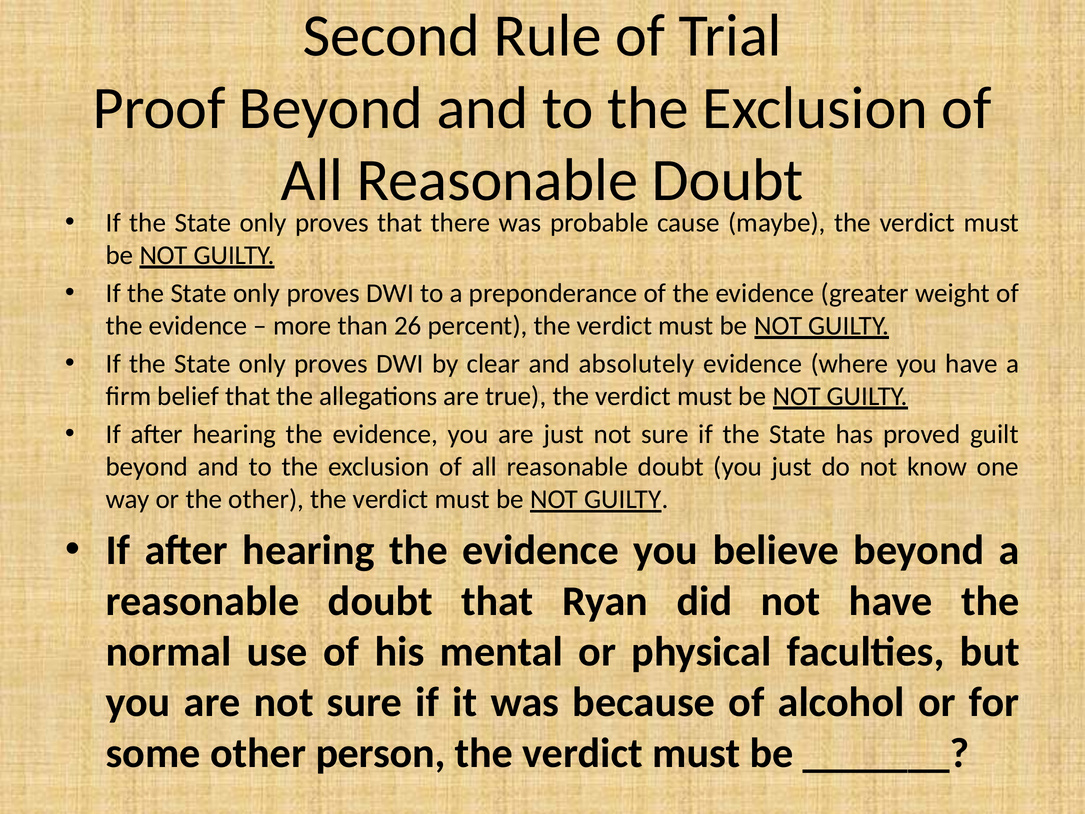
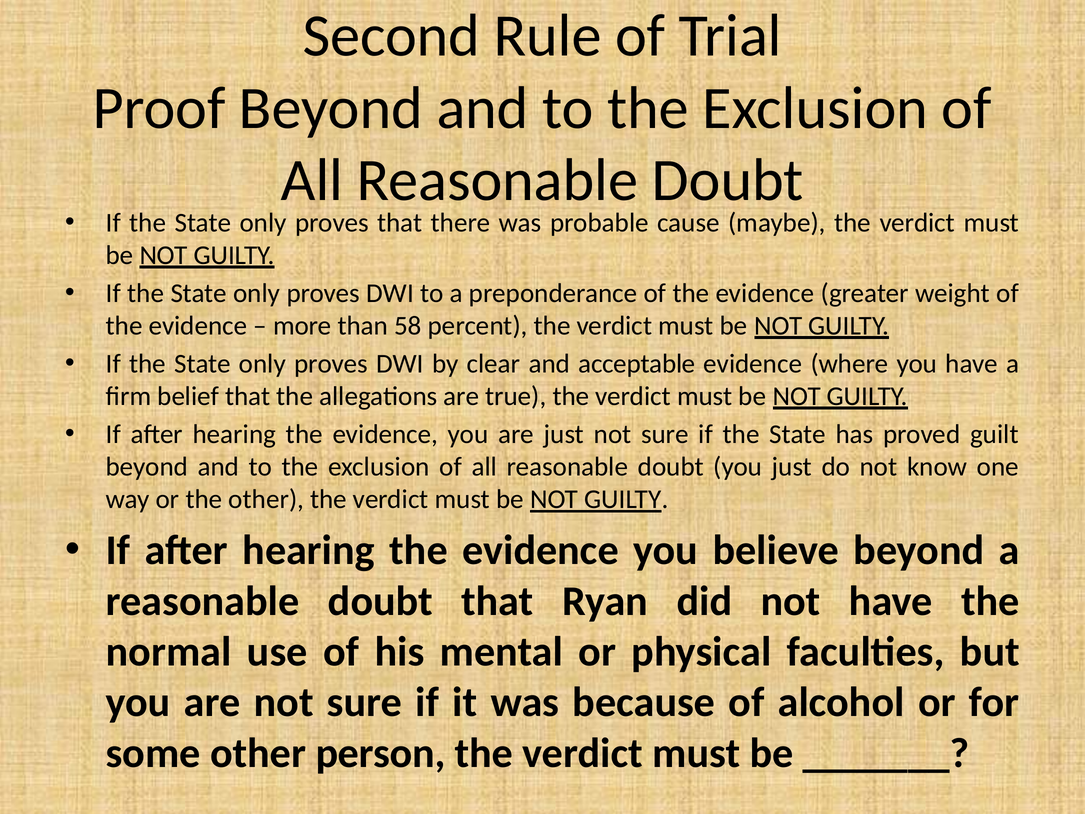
26: 26 -> 58 (408, 326)
absolutely: absolutely -> acceptable (637, 364)
